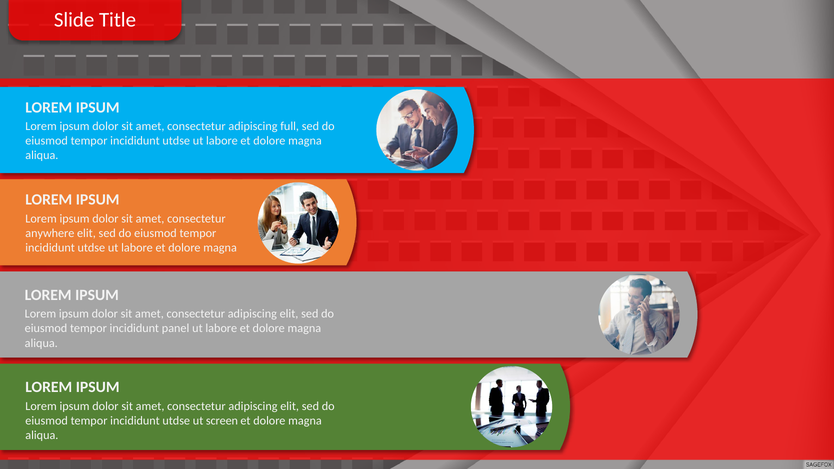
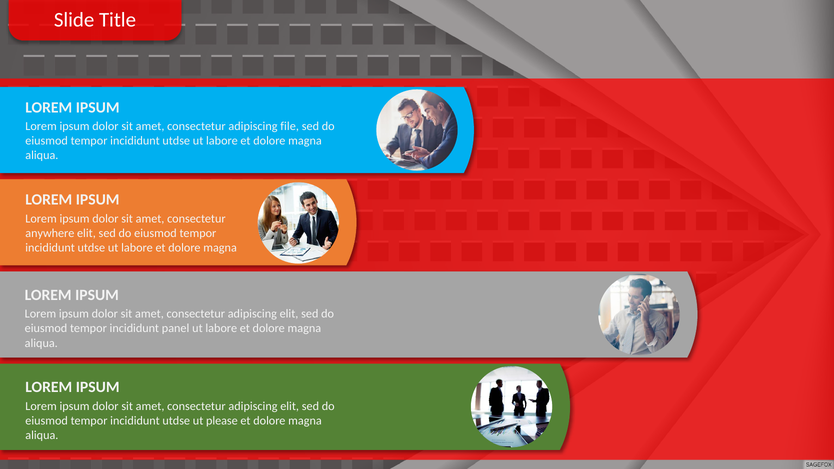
full: full -> file (290, 126)
screen: screen -> please (222, 421)
